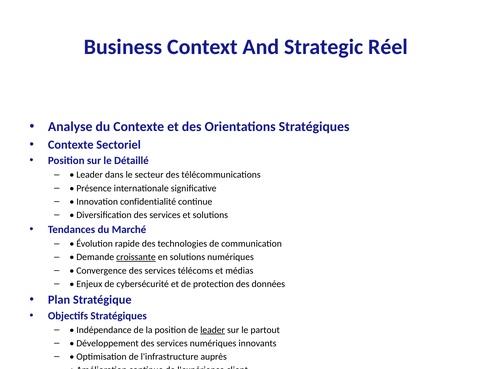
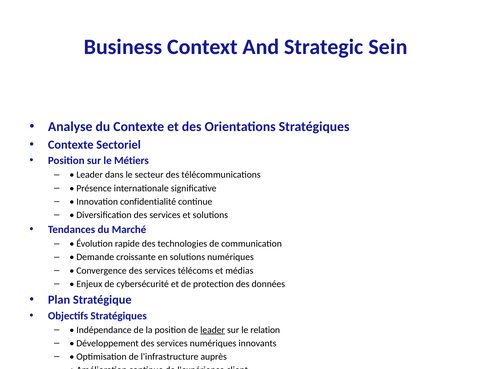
Réel: Réel -> Sein (388, 47)
Détaillé: Détaillé -> Métiers (131, 161)
croissante underline: present -> none (136, 257)
partout: partout -> relation (265, 330)
